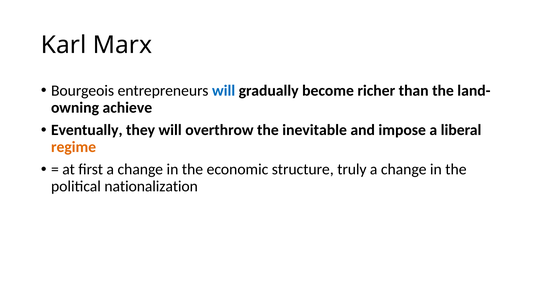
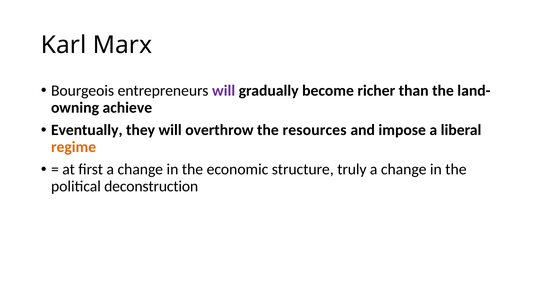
will colour: blue -> purple (224, 91)
inevitable: inevitable -> resources (315, 130)
nationalization: nationalization -> deconstruction (151, 186)
